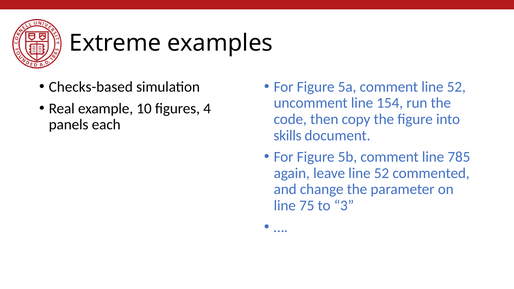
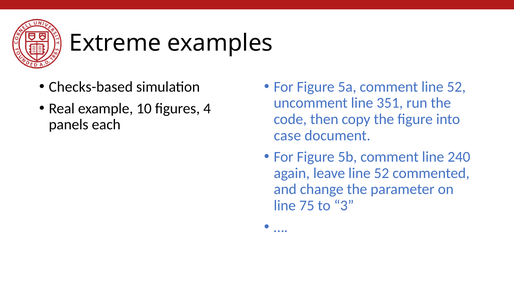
154: 154 -> 351 (390, 103)
skills: skills -> case (287, 135)
785: 785 -> 240 (459, 157)
